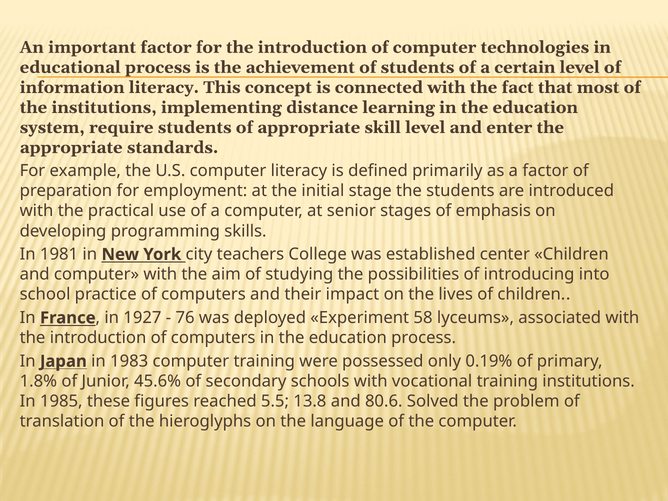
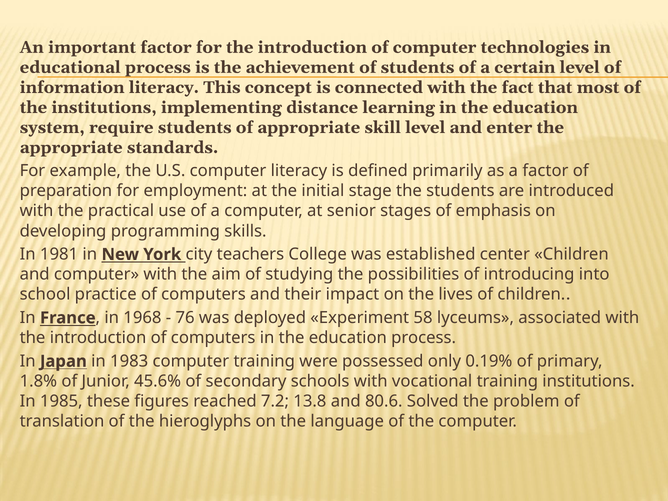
1927: 1927 -> 1968 (142, 318)
5.5: 5.5 -> 7.2 (275, 401)
